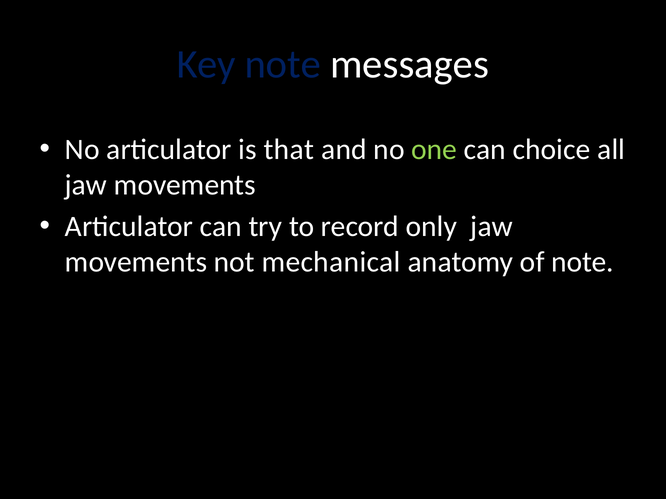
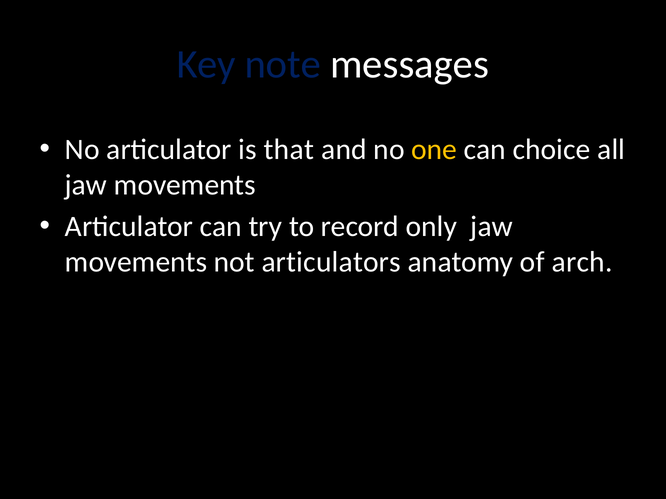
one colour: light green -> yellow (434, 150)
mechanical: mechanical -> articulators (331, 262)
of note: note -> arch (582, 262)
